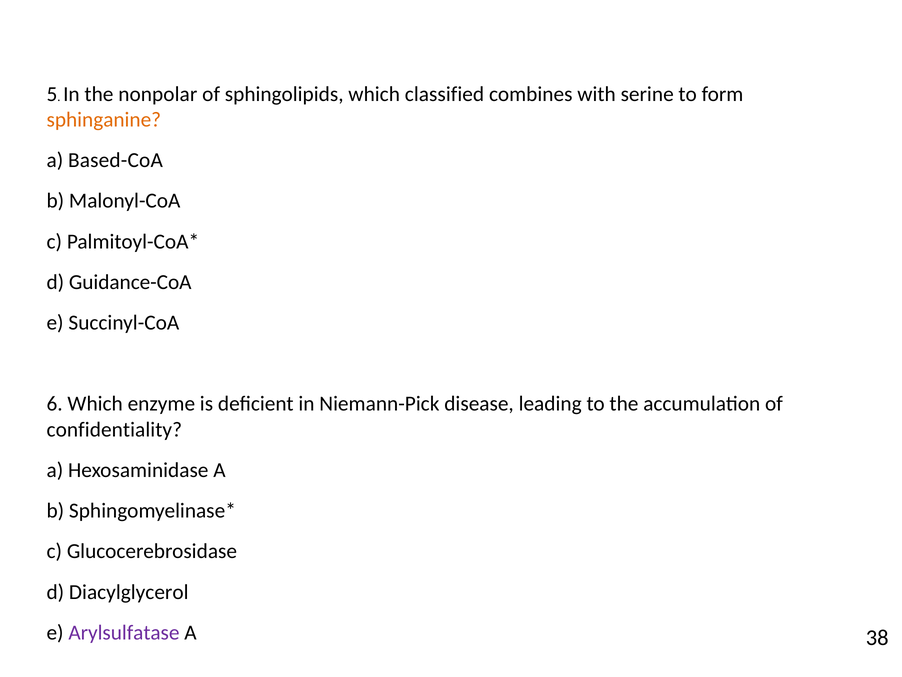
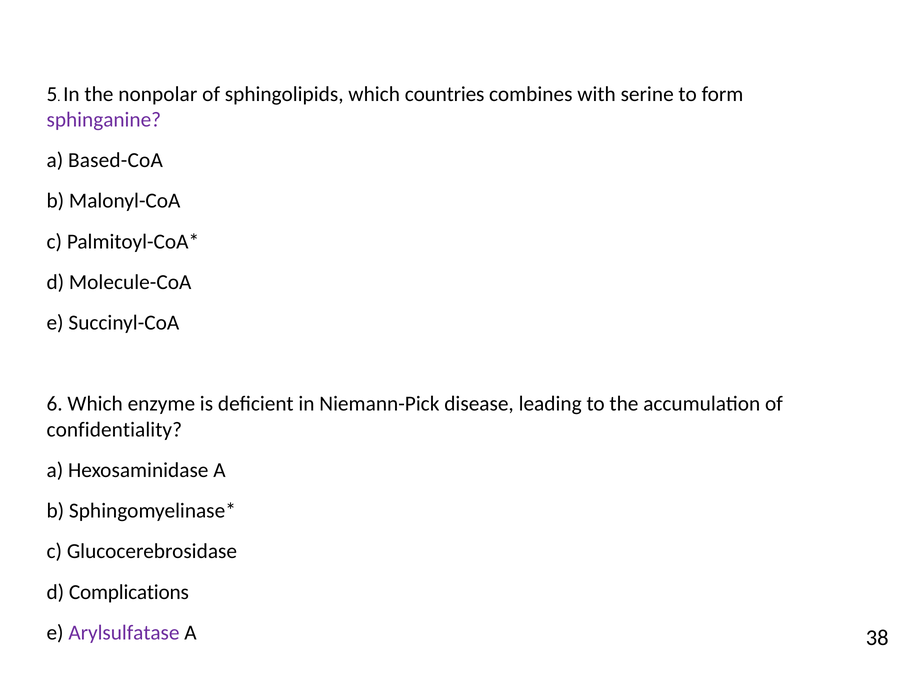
classified: classified -> countries (445, 94)
sphinganine colour: orange -> purple (104, 120)
Guidance-CoA: Guidance-CoA -> Molecule-CoA (130, 282)
Diacylglycerol: Diacylglycerol -> Complications (129, 592)
